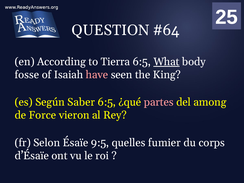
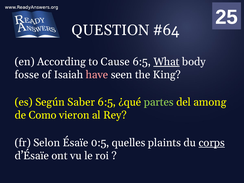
Tierra: Tierra -> Cause (115, 62)
partes colour: pink -> light green (159, 102)
Force: Force -> Como (43, 115)
9:5: 9:5 -> 0:5 (100, 143)
fumier: fumier -> plaints (164, 143)
corps underline: none -> present (212, 143)
